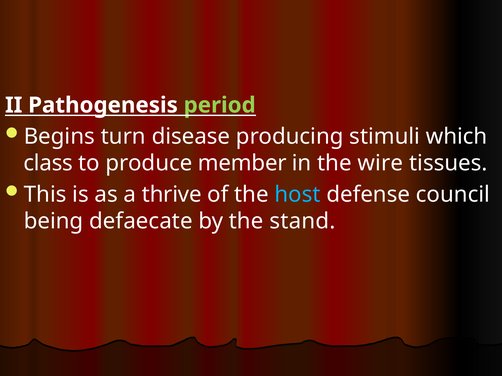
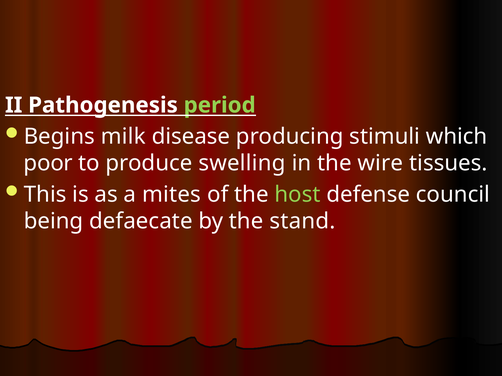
turn: turn -> milk (123, 137)
class: class -> poor (48, 163)
member: member -> swelling (242, 163)
thrive: thrive -> mites (172, 195)
host colour: light blue -> light green (298, 195)
